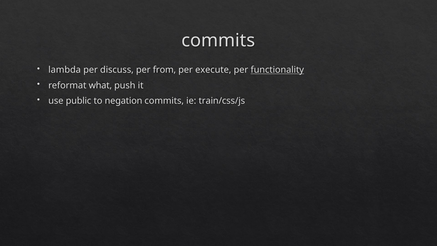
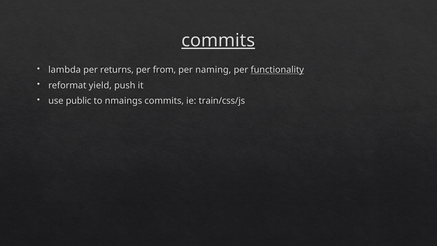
commits underline: none -> present (218, 41)
discuss: discuss -> returns (117, 70)
execute: execute -> naming (213, 70)
what: what -> yield (100, 85)
negation: negation -> nmaings (123, 101)
